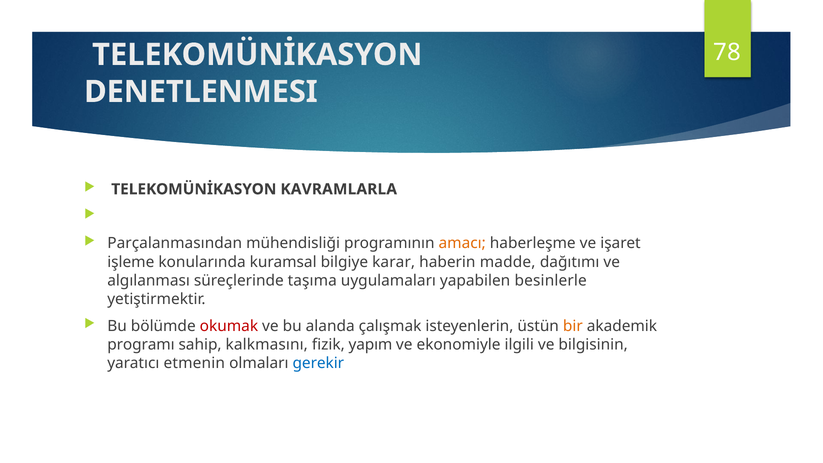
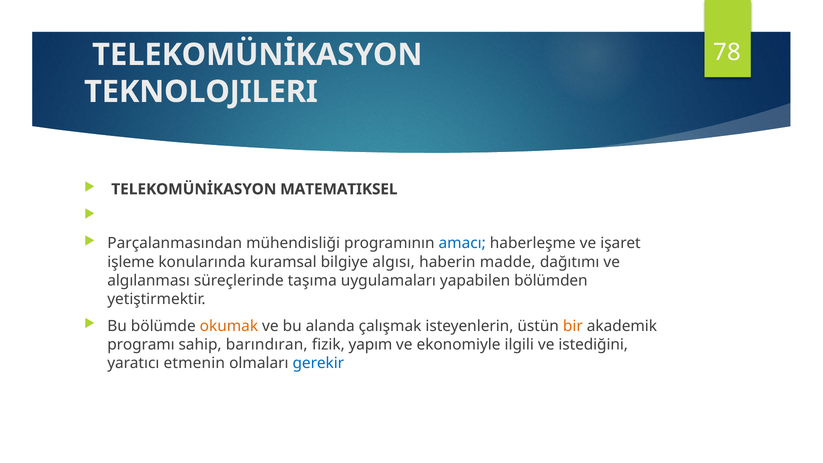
DENETLENMESI: DENETLENMESI -> TEKNOLOJILERI (201, 92)
KAVRAMLARLA: KAVRAMLARLA -> MATEMATIKSEL (339, 189)
amacı colour: orange -> blue (462, 243)
karar: karar -> algısı (394, 262)
besinlerle: besinlerle -> bölümden (551, 280)
okumak colour: red -> orange (229, 326)
kalkmasını: kalkmasını -> barındıran (267, 345)
bilgisinin: bilgisinin -> istediğini (593, 345)
